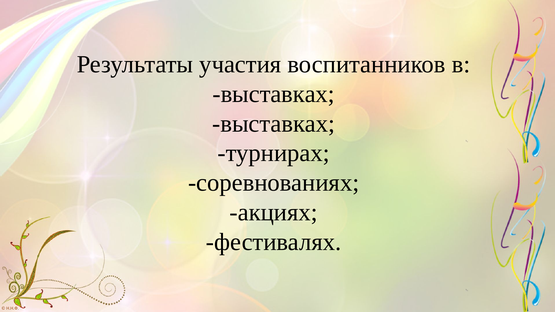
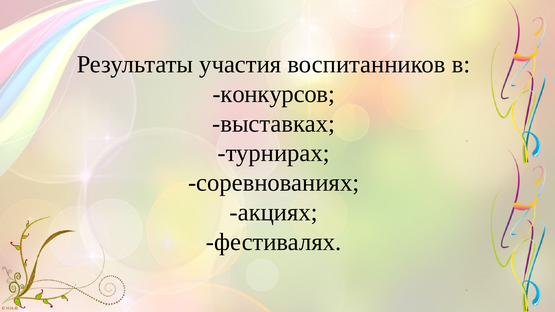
выставках: выставках -> конкурсов (274, 94)
